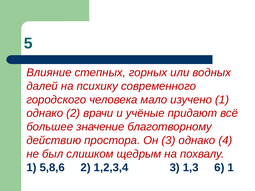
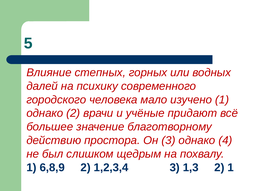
5,8,6: 5,8,6 -> 6,8,9 (52, 168)
1,3 6: 6 -> 2 (219, 168)
